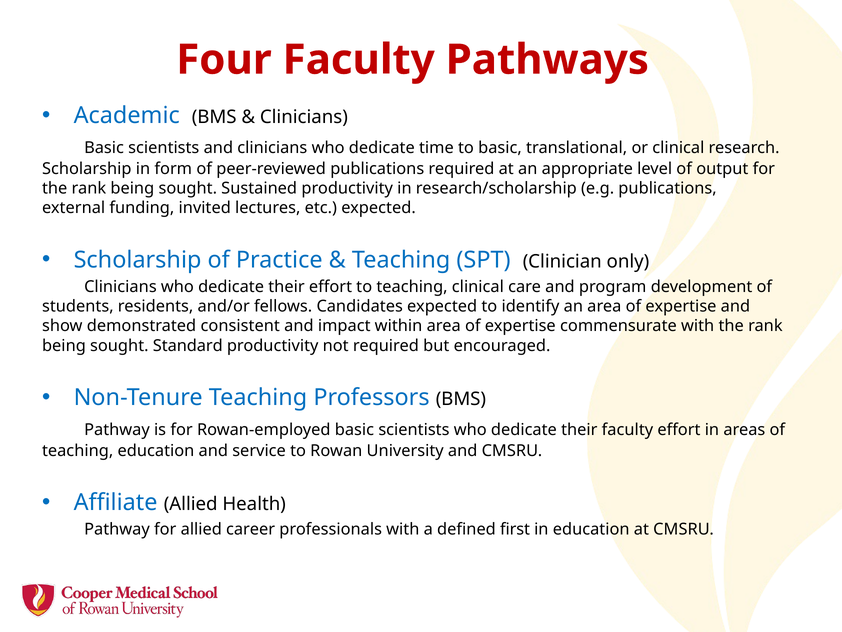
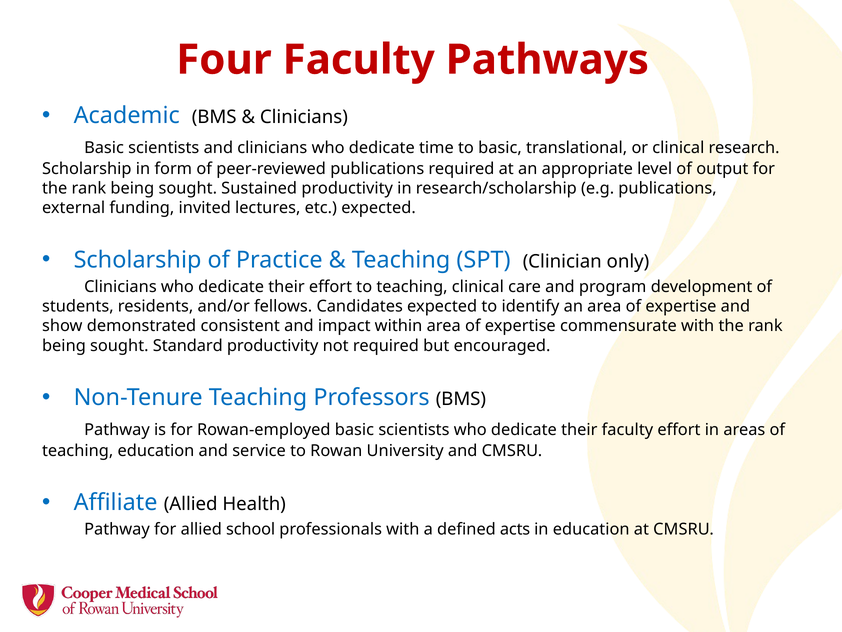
career: career -> school (251, 529)
first: first -> acts (515, 529)
